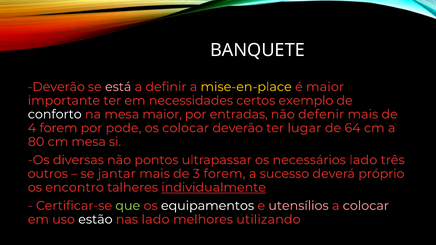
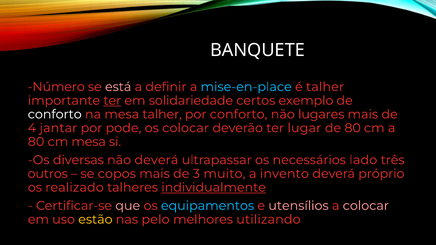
Deverão: Deverão -> Número (56, 87)
mise-en-place colour: yellow -> light blue (246, 87)
é maior: maior -> talher (325, 87)
ter underline: none -> present (112, 101)
necessidades: necessidades -> solidariedade (191, 101)
mesa maior: maior -> talher (162, 114)
por entradas: entradas -> conforto (239, 114)
defenir: defenir -> lugares (321, 114)
4 forem: forem -> jantar (58, 128)
de 64: 64 -> 80 (353, 128)
não pontos: pontos -> deverá (156, 160)
jantar: jantar -> copos (117, 174)
3 forem: forem -> muito (224, 174)
sucesso: sucesso -> invento (284, 174)
encontro: encontro -> realizado (74, 188)
que colour: light green -> pink (128, 206)
equipamentos colour: white -> light blue (208, 206)
estão colour: white -> yellow (95, 220)
nas lado: lado -> pelo (156, 220)
